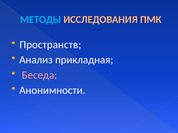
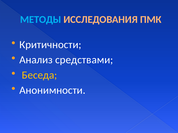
Пространств: Пространств -> Критичности (50, 45)
прикладная: прикладная -> средствами (84, 60)
Беседа colour: pink -> yellow (39, 75)
